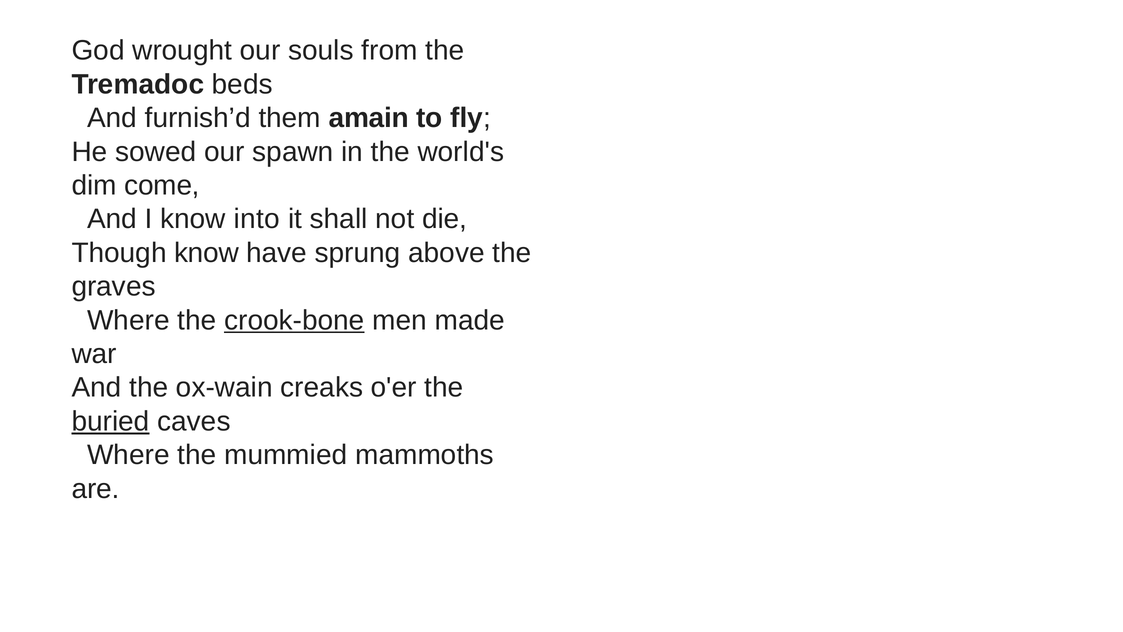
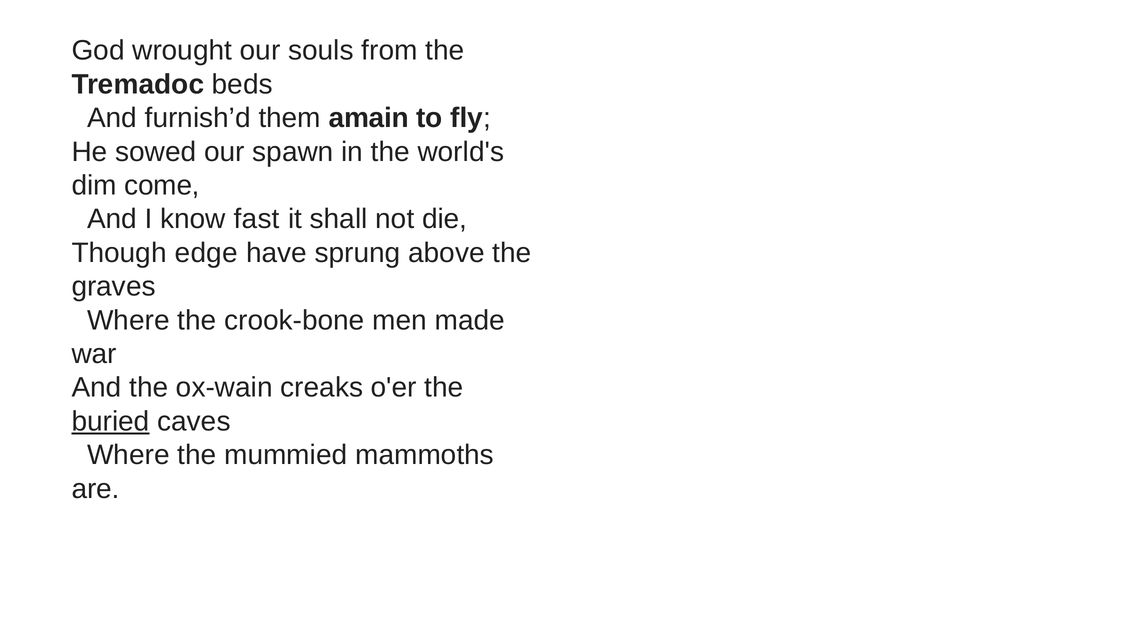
into: into -> fast (257, 219)
Though know: know -> edge (206, 253)
crook-bone underline: present -> none (294, 320)
